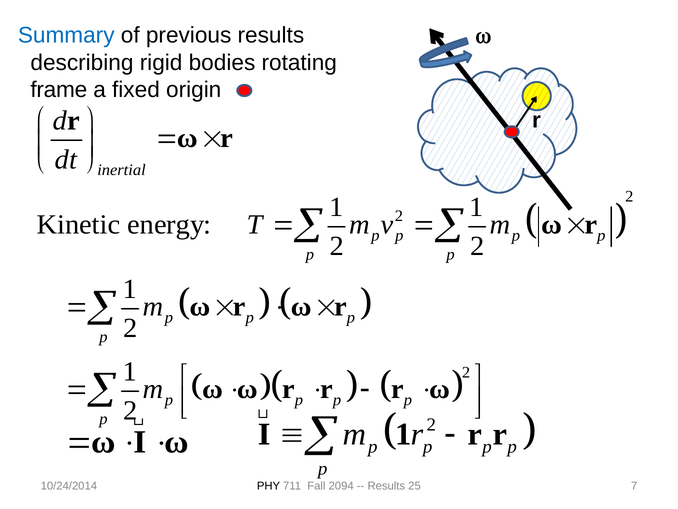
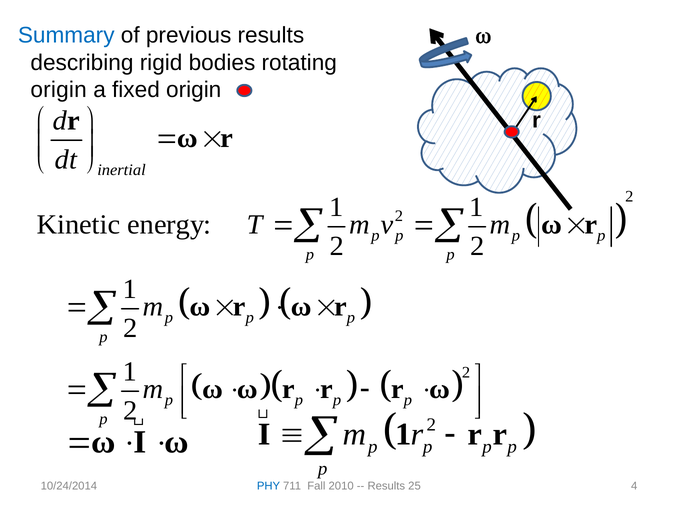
frame: frame -> origin (59, 90)
PHY colour: black -> blue (269, 486)
2094: 2094 -> 2010 (341, 486)
7: 7 -> 4 (634, 486)
